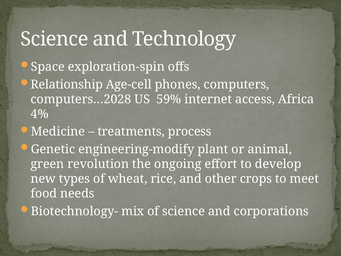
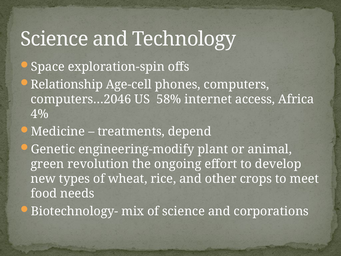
computers…2028: computers…2028 -> computers…2046 (81, 99)
59%: 59% -> 58% (169, 99)
process: process -> depend (190, 132)
